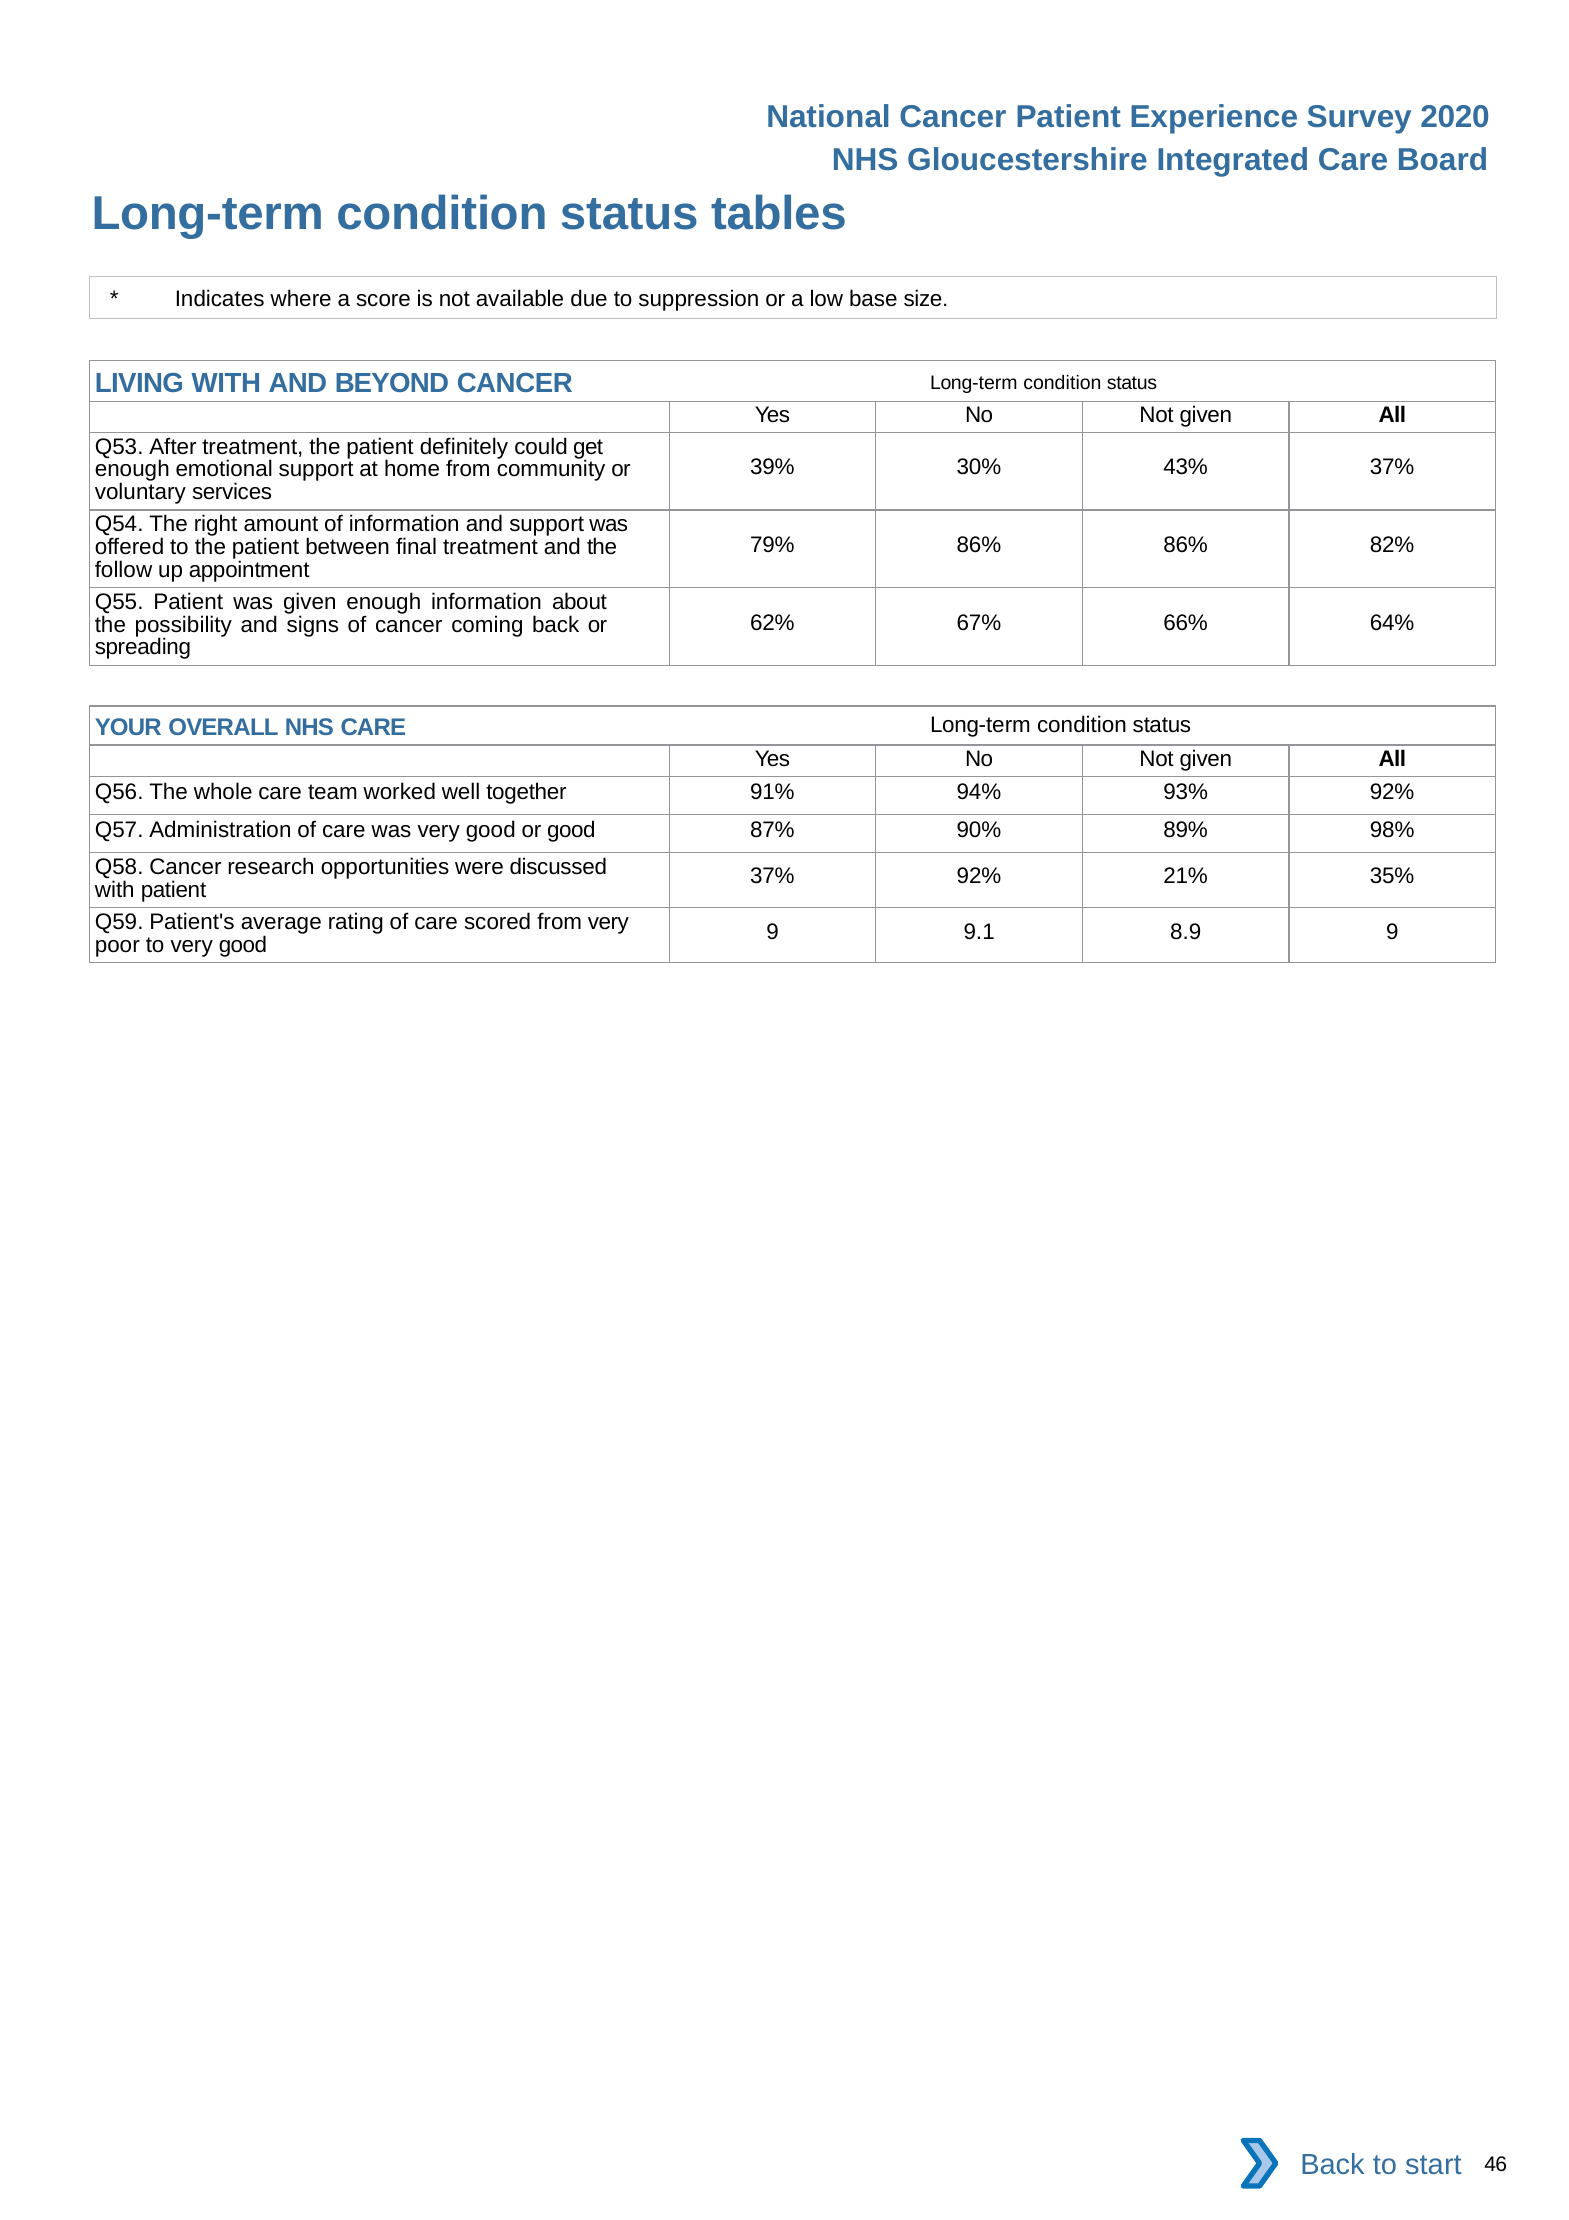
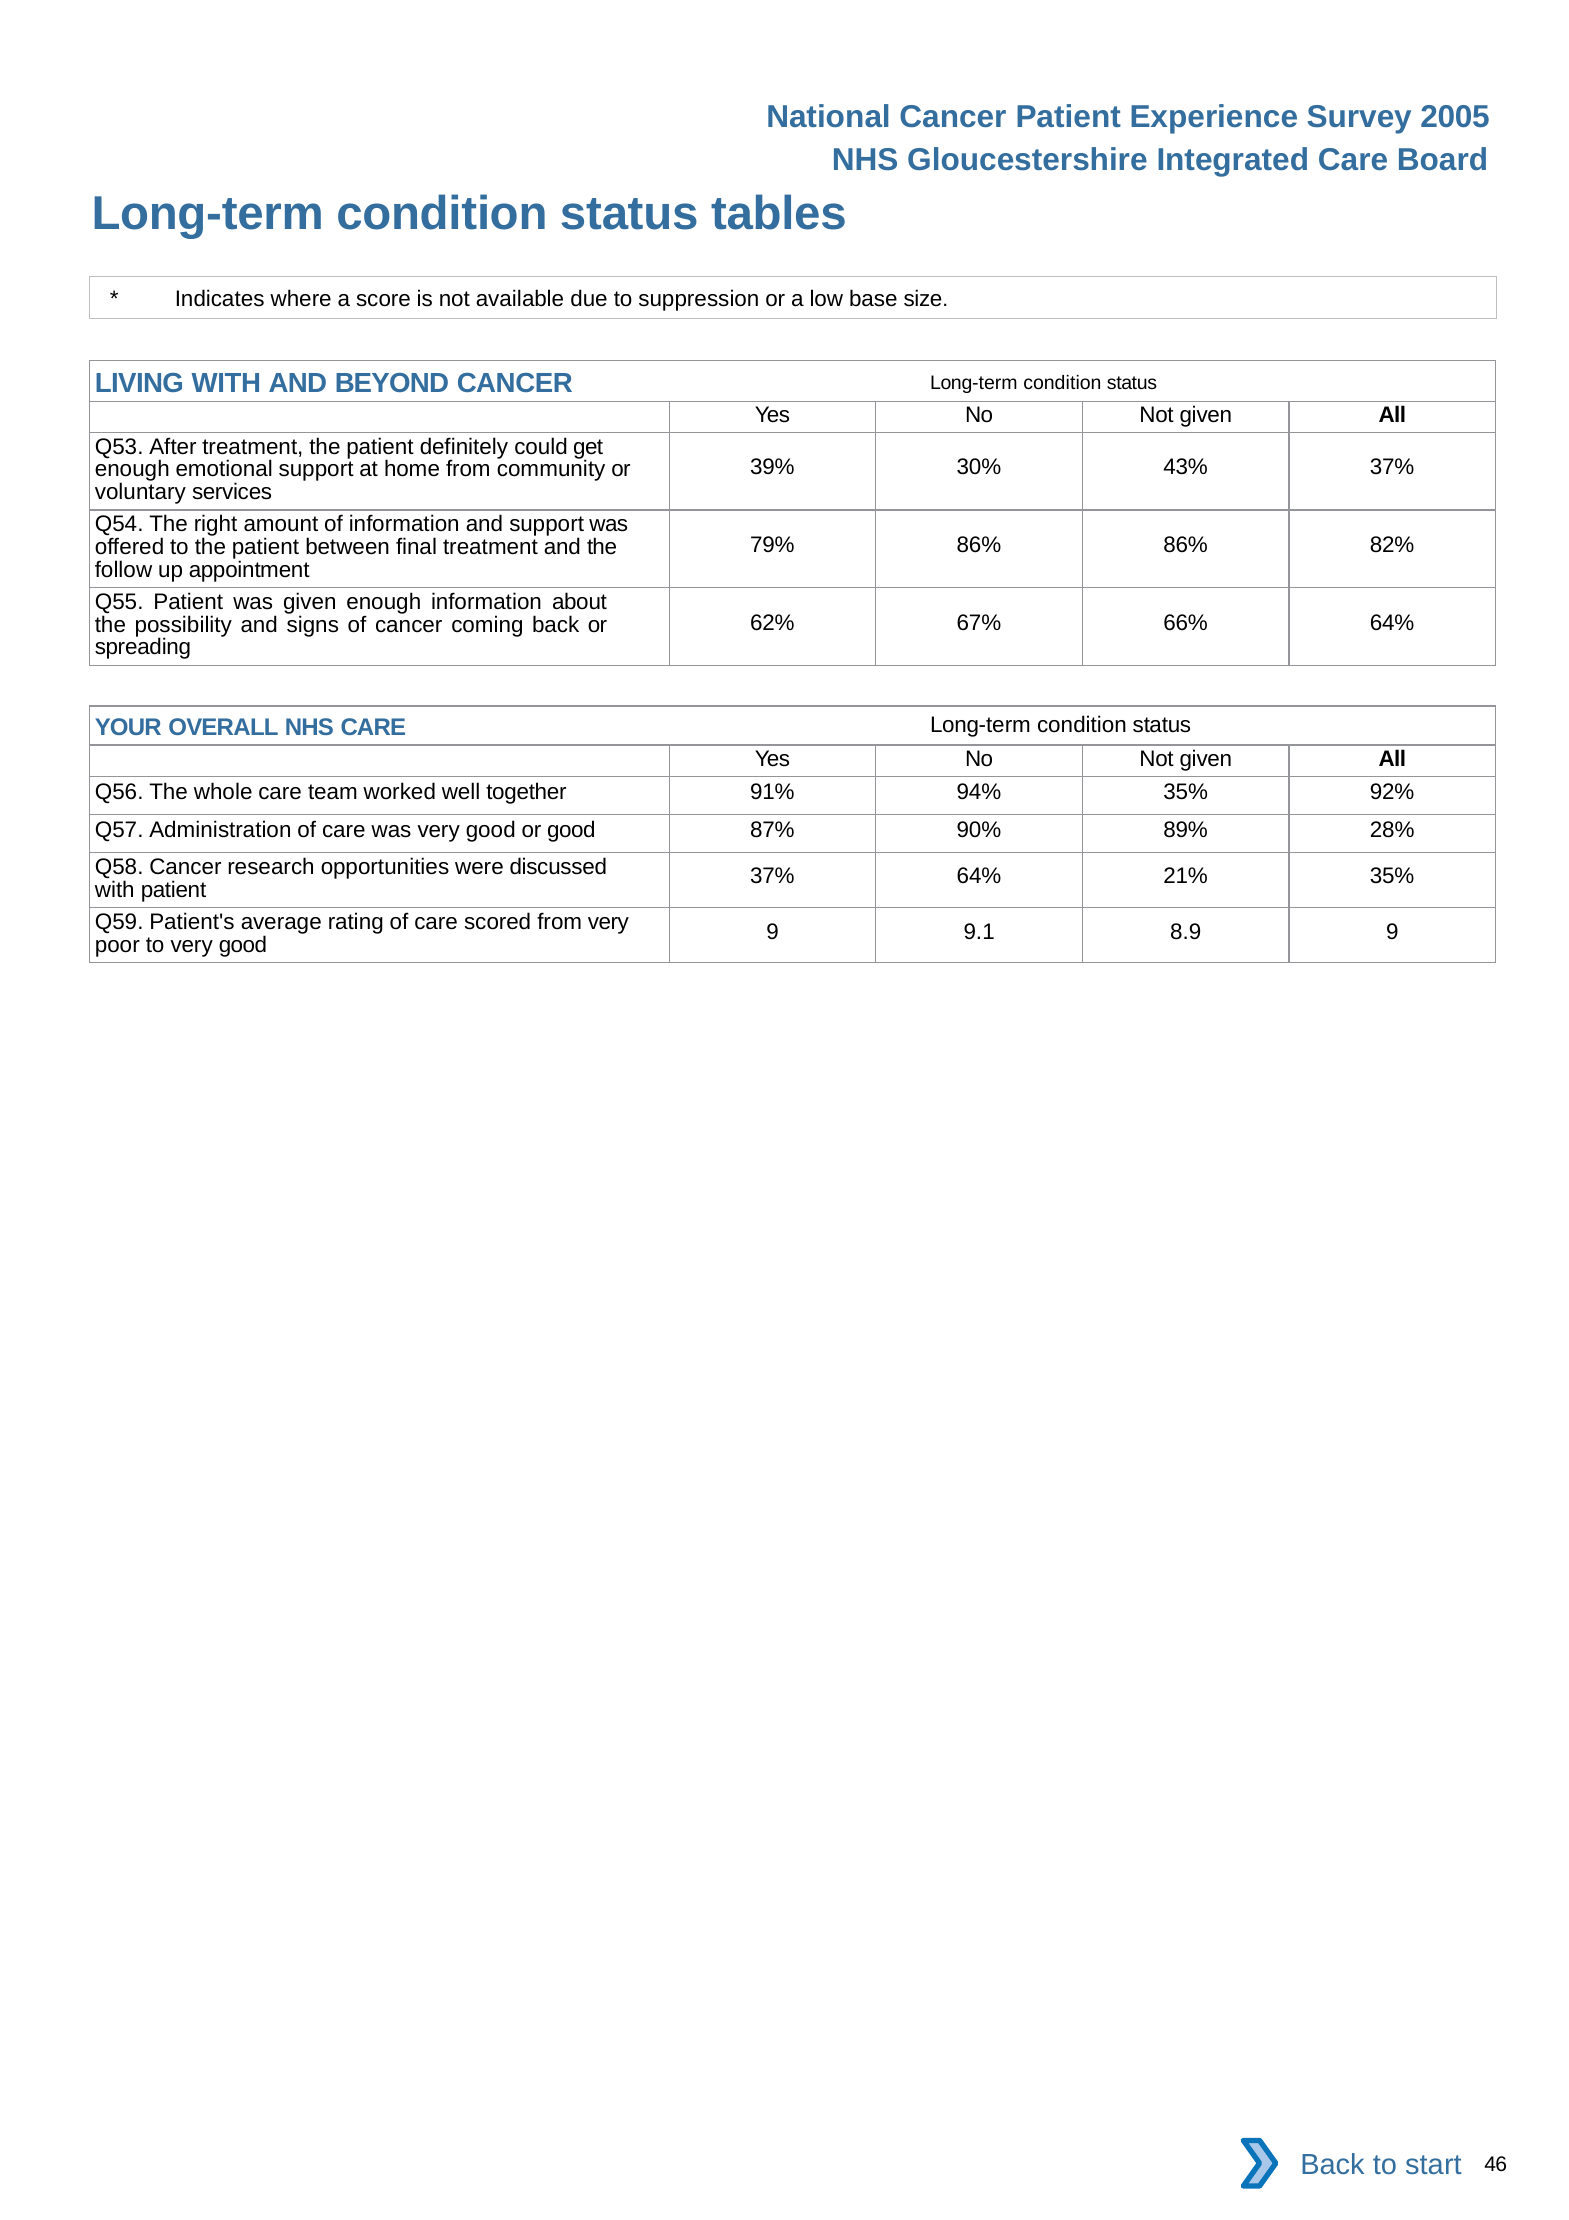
2020: 2020 -> 2005 (1455, 117)
94% 93%: 93% -> 35% (1186, 792)
98%: 98% -> 28% (1392, 830)
37% 92%: 92% -> 64% (979, 877)
